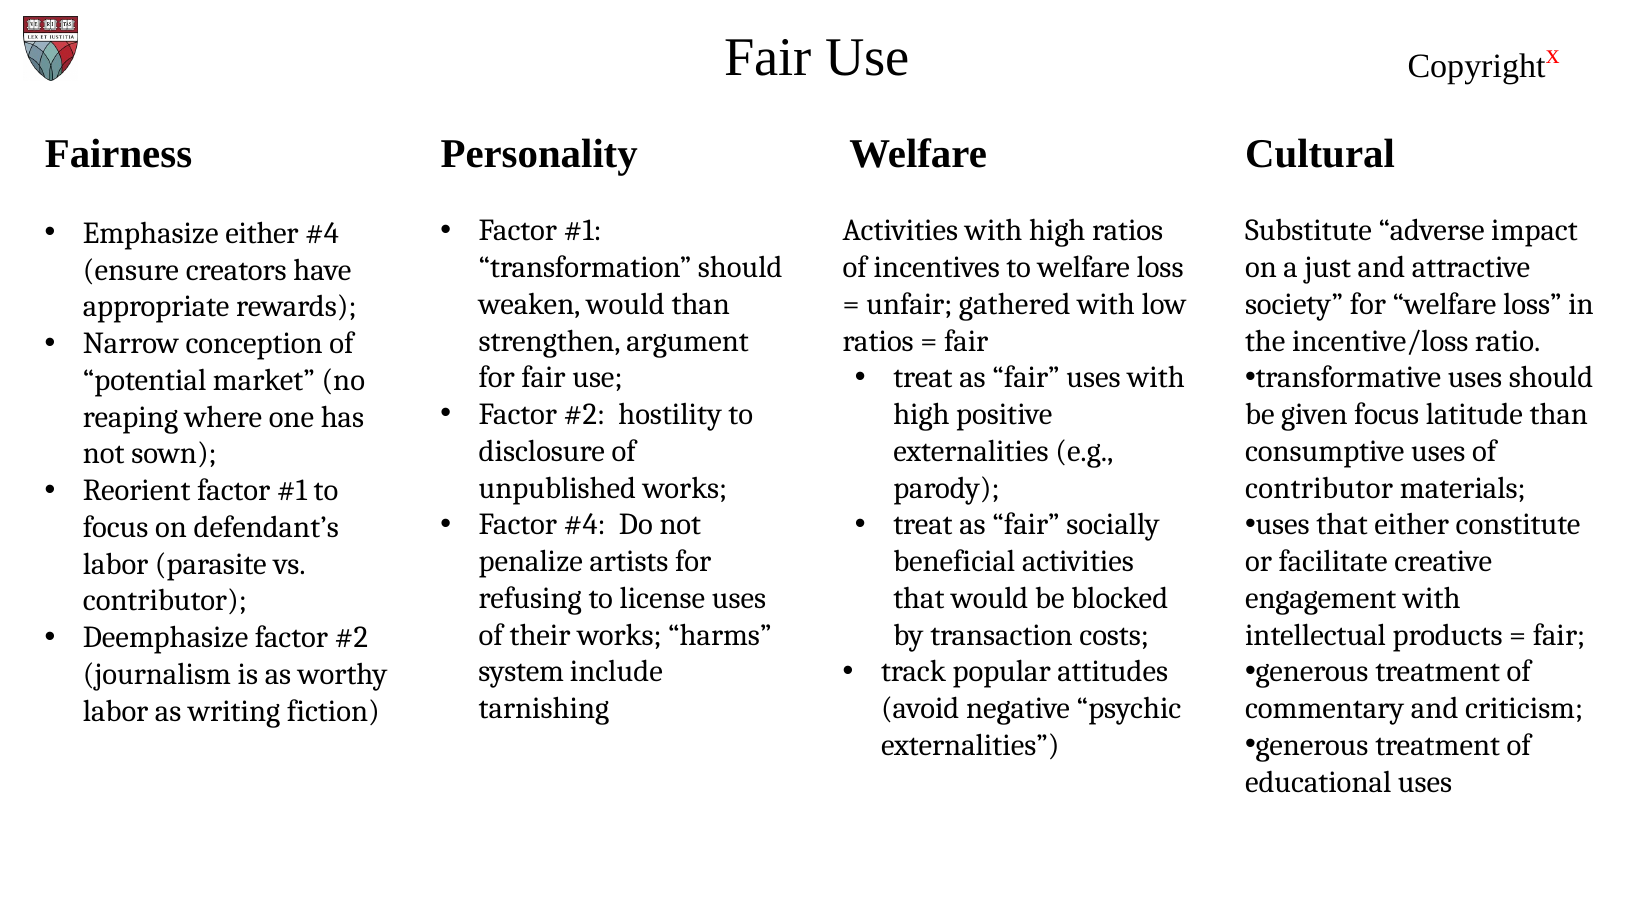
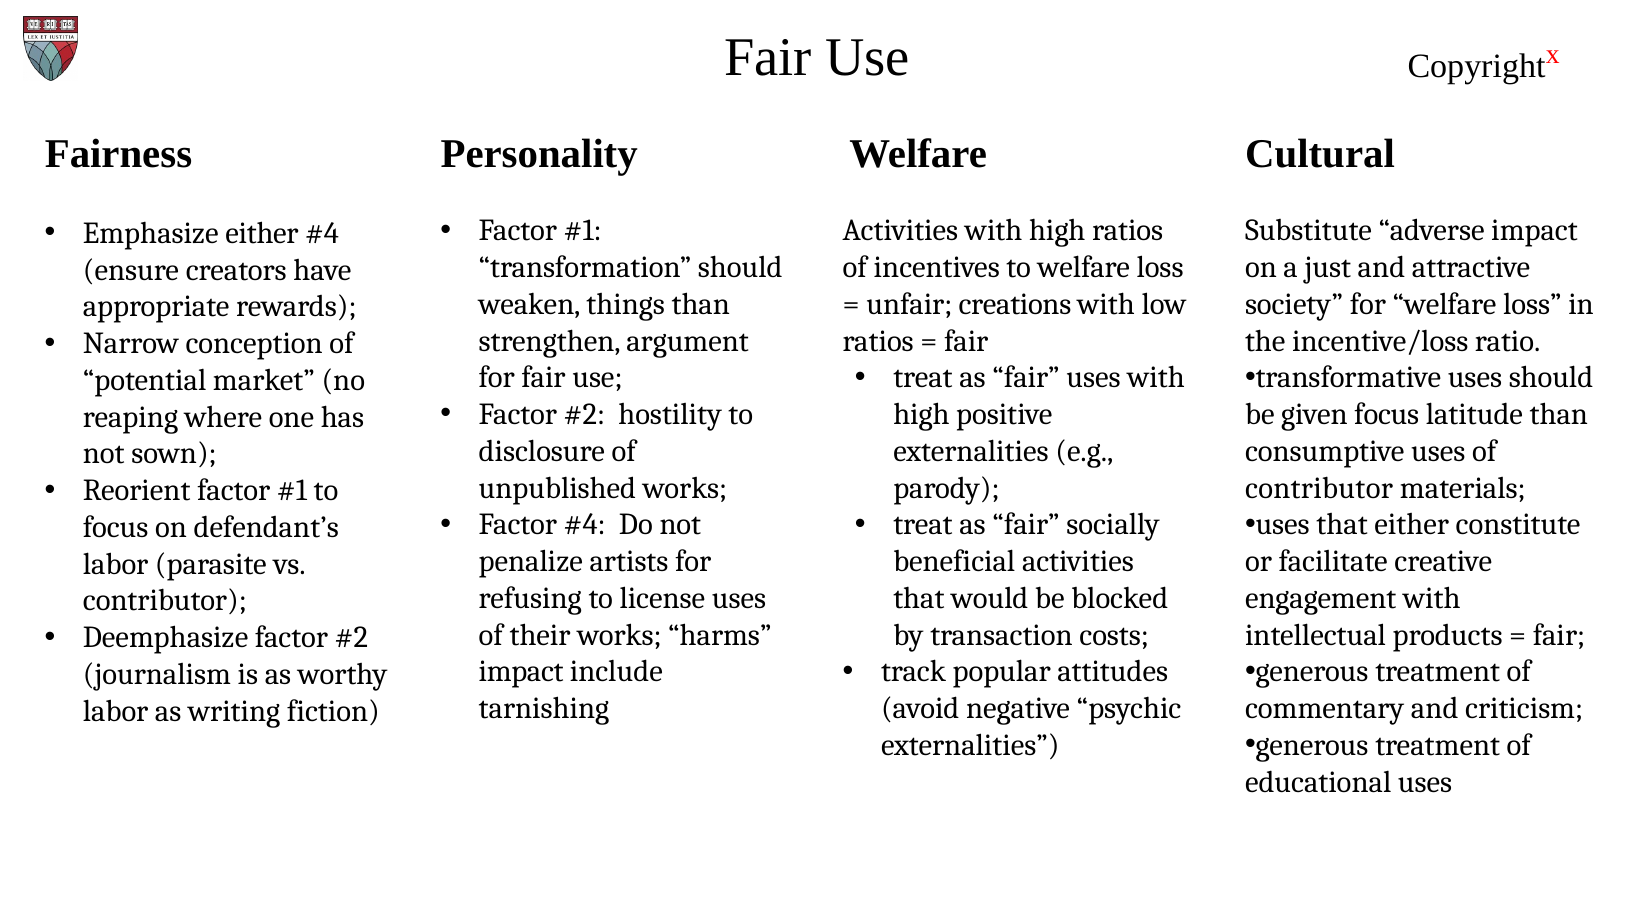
weaken would: would -> things (626, 304)
gathered: gathered -> creations (1015, 304)
system: system -> impact (521, 672)
